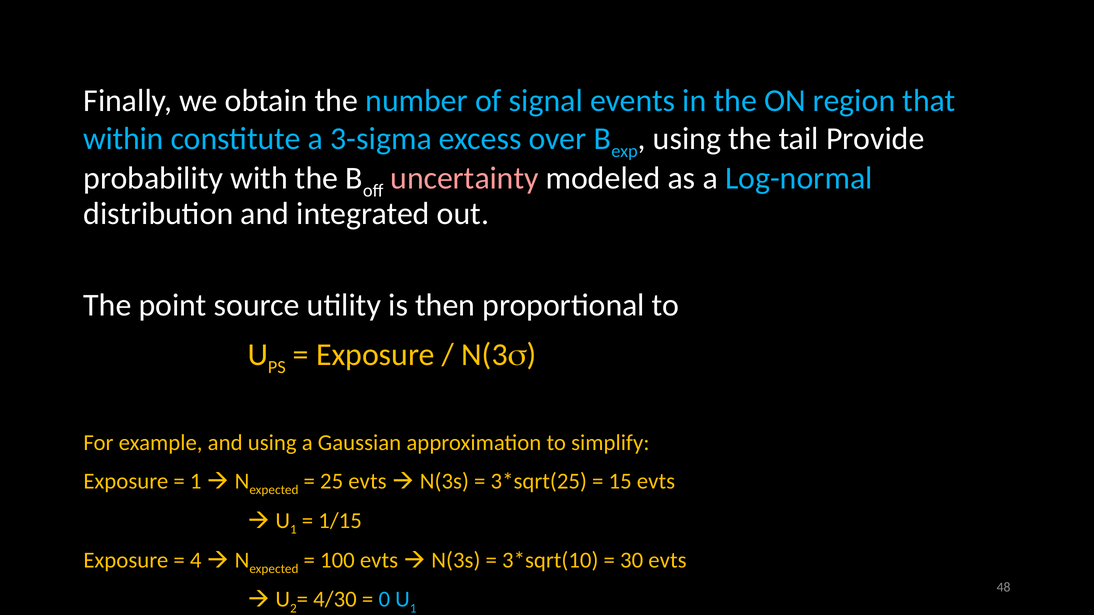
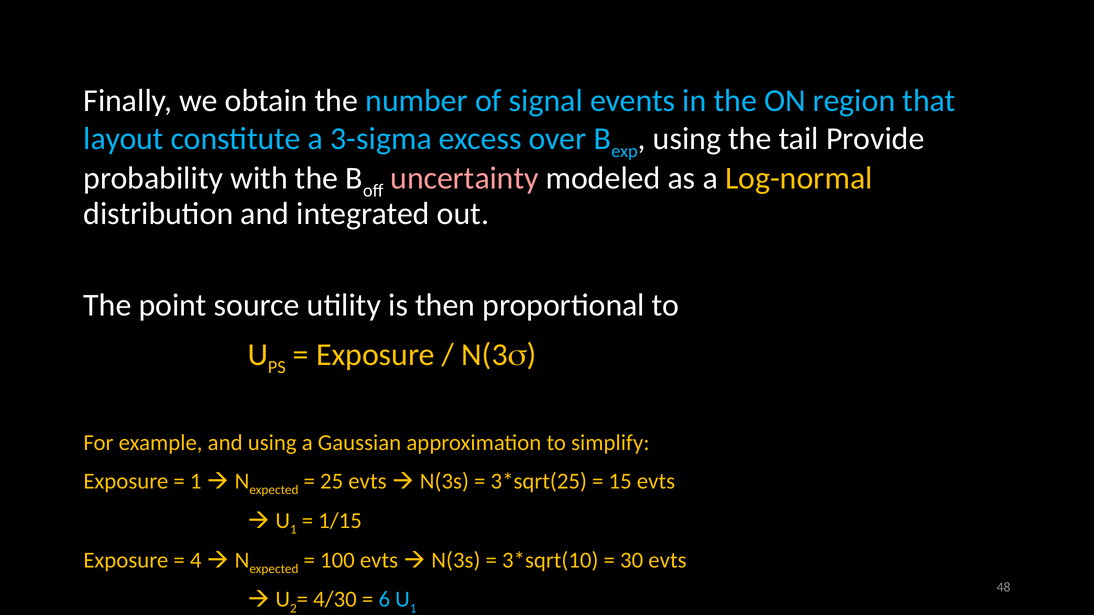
within: within -> layout (124, 139)
Log-normal colour: light blue -> yellow (799, 178)
0: 0 -> 6 (384, 600)
